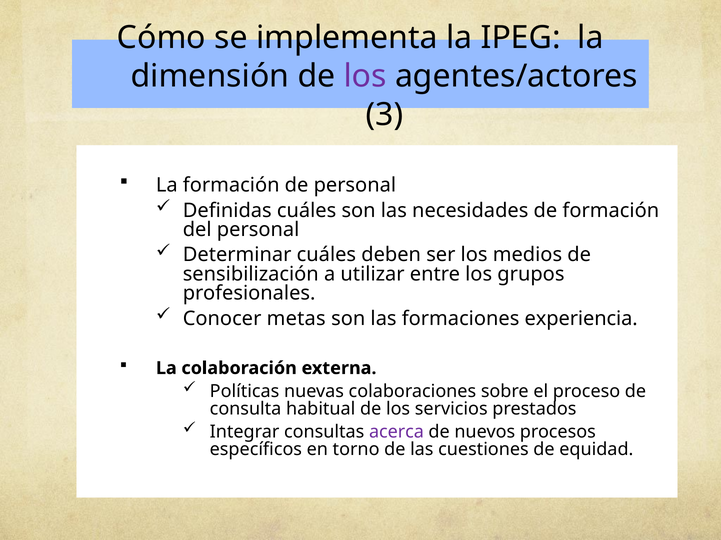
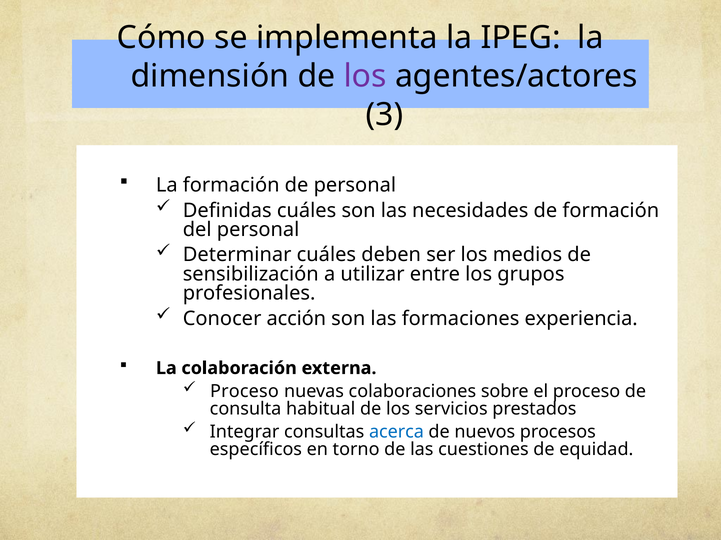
metas: metas -> acción (296, 319)
Políticas: Políticas -> Proceso (244, 392)
acerca colour: purple -> blue (396, 433)
